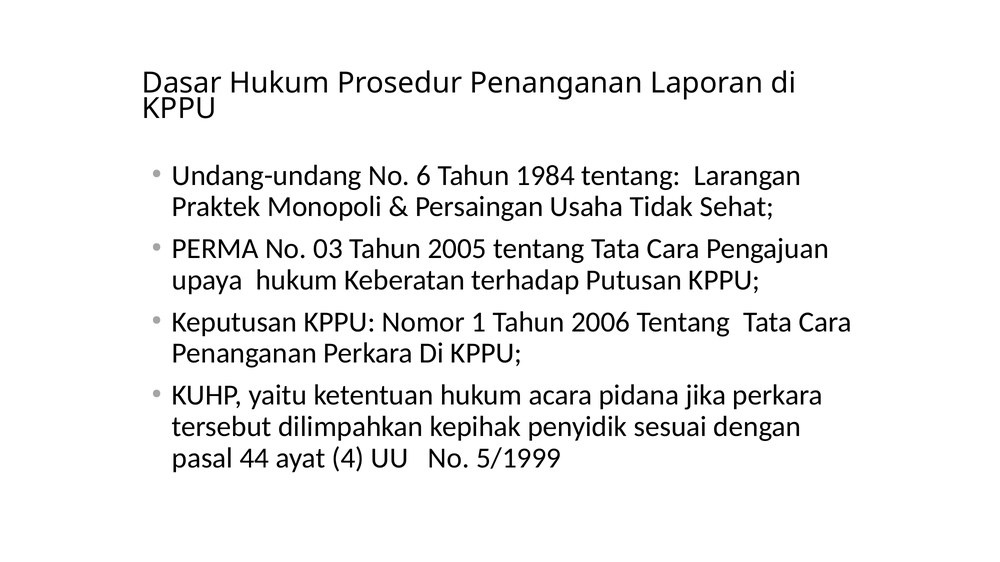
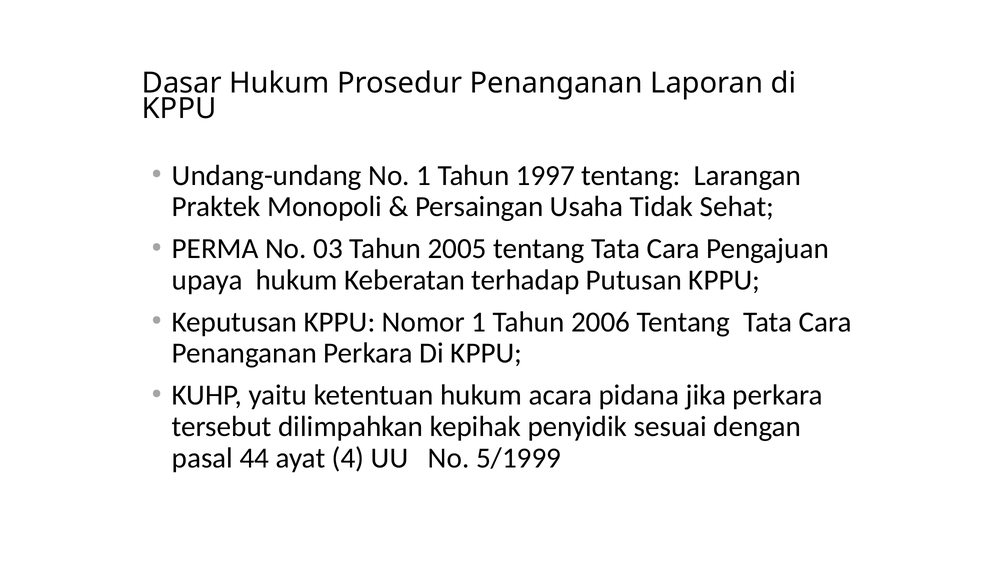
No 6: 6 -> 1 (424, 176)
1984: 1984 -> 1997 (545, 176)
